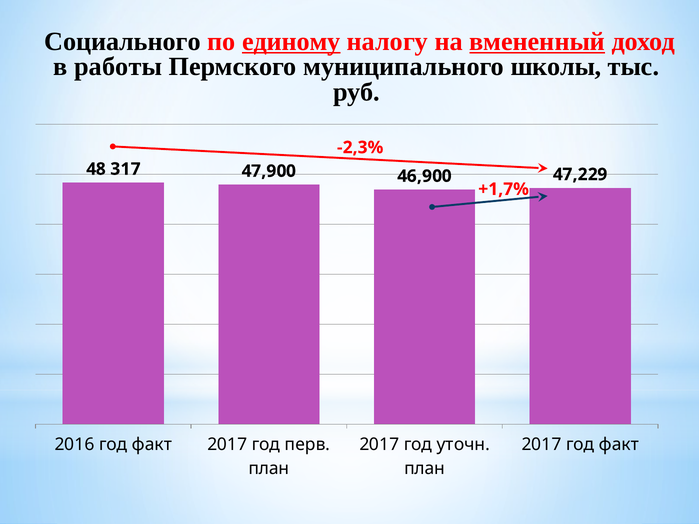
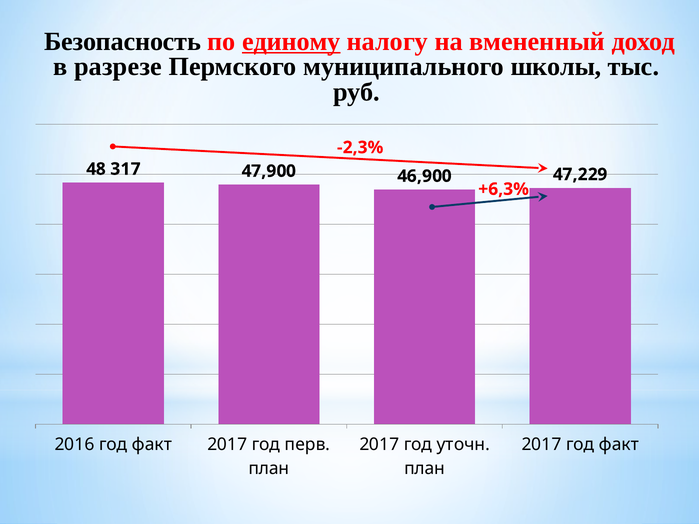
Социального: Социального -> Безопасность (123, 42)
вмененный underline: present -> none (537, 42)
работы: работы -> разрезе (118, 67)
+1,7%: +1,7% -> +6,3% (504, 189)
